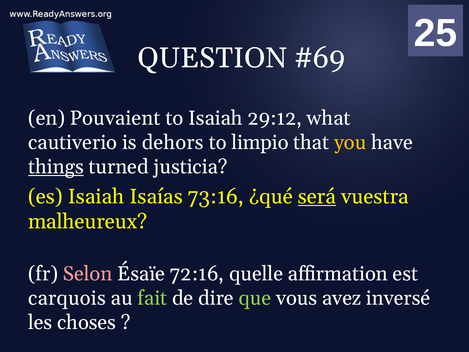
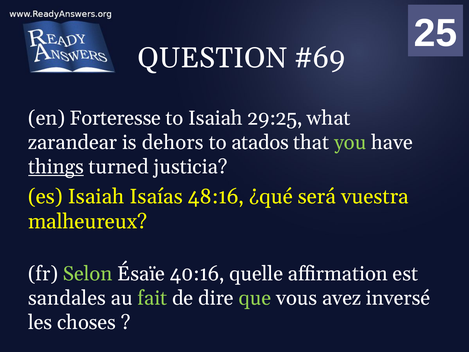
Pouvaient: Pouvaient -> Forteresse (115, 118)
29:12: 29:12 -> 29:25 (275, 118)
cautiverio: cautiverio -> zarandear (73, 142)
limpio: limpio -> atados (260, 142)
you colour: yellow -> light green (350, 142)
73:16: 73:16 -> 48:16 (216, 196)
será underline: present -> none (317, 196)
Selon colour: pink -> light green (88, 274)
72:16: 72:16 -> 40:16 (197, 274)
carquois: carquois -> sandales (67, 298)
